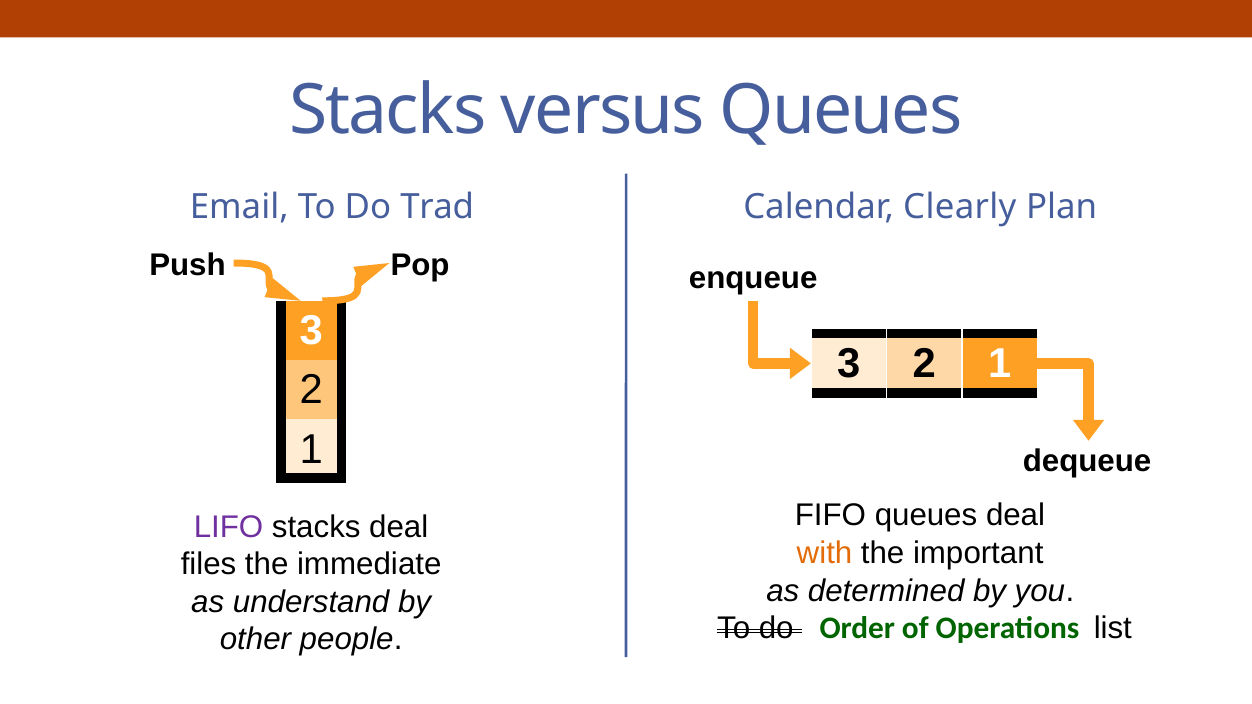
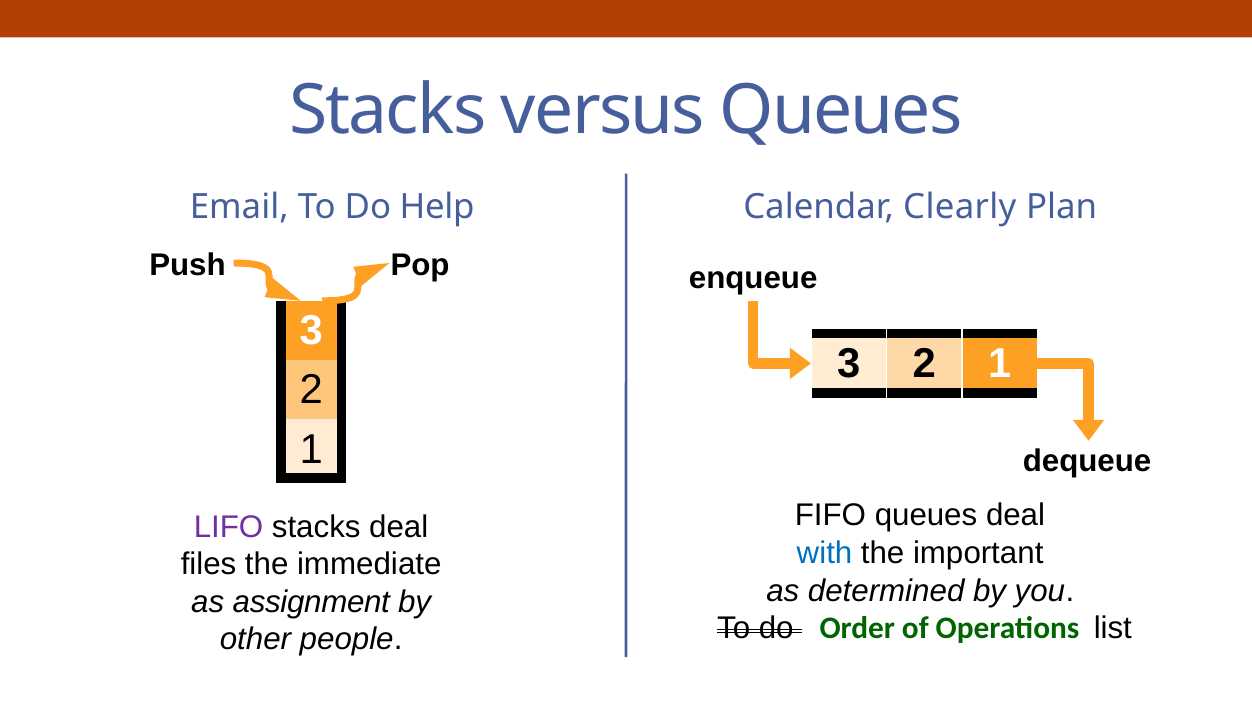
Trad: Trad -> Help (437, 207)
with colour: orange -> blue (825, 553)
understand: understand -> assignment (311, 602)
